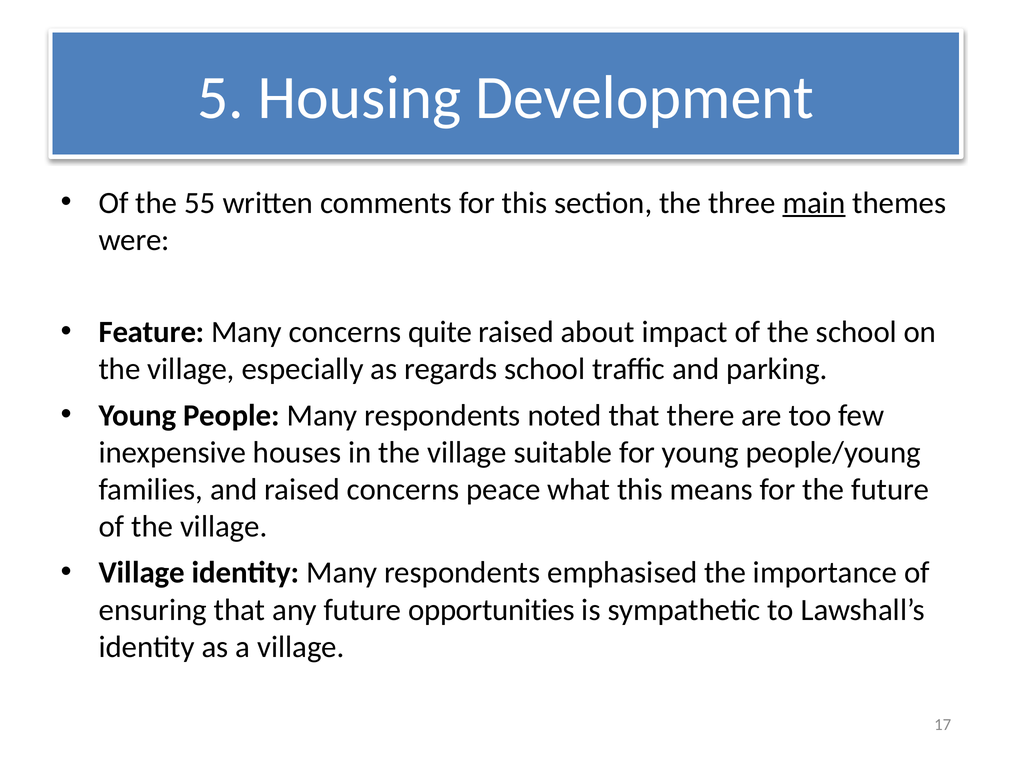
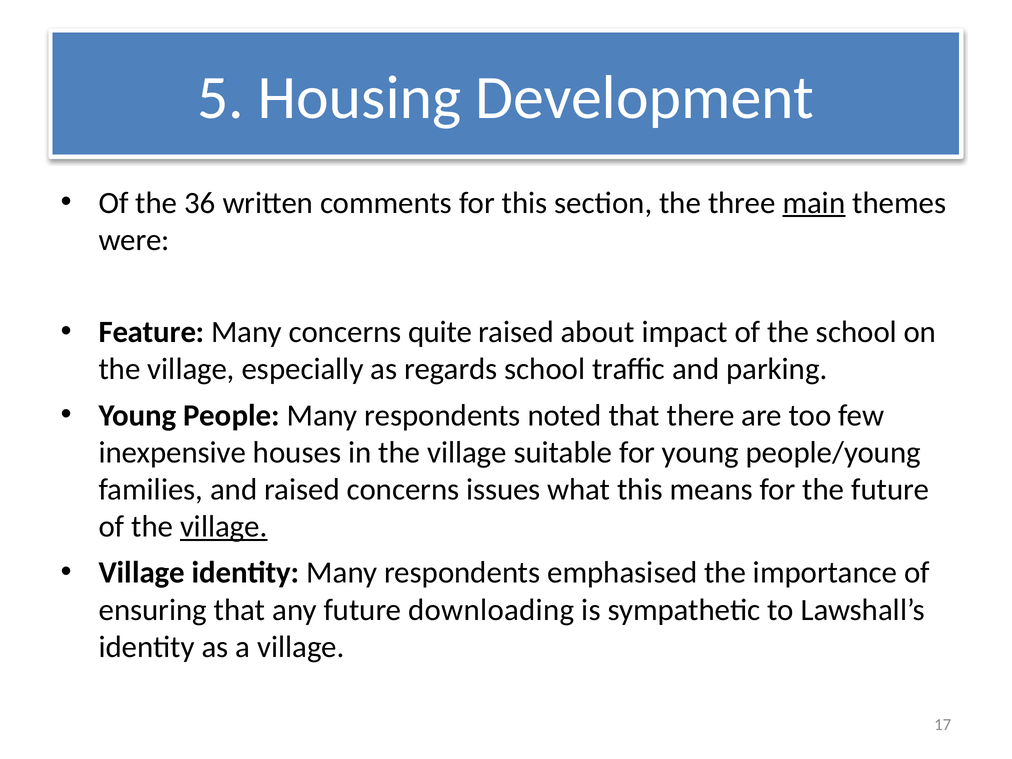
55: 55 -> 36 (200, 203)
peace: peace -> issues (503, 490)
village underline: none -> present (224, 527)
opportunities: opportunities -> downloading (491, 610)
